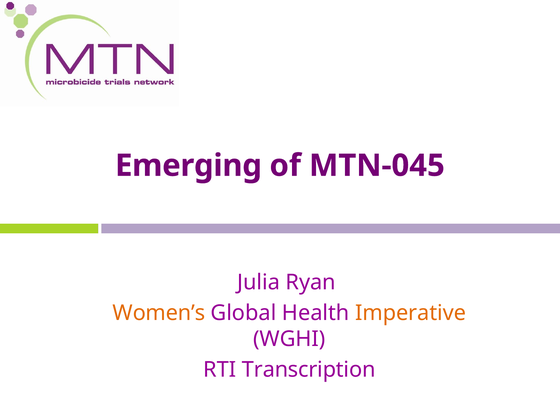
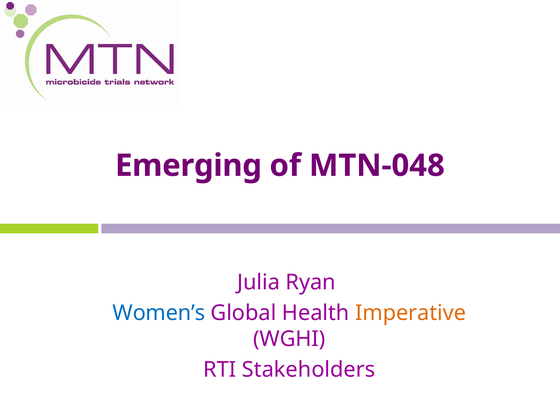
MTN-045: MTN-045 -> MTN-048 (377, 166)
Women’s colour: orange -> blue (159, 313)
Transcription: Transcription -> Stakeholders (309, 370)
